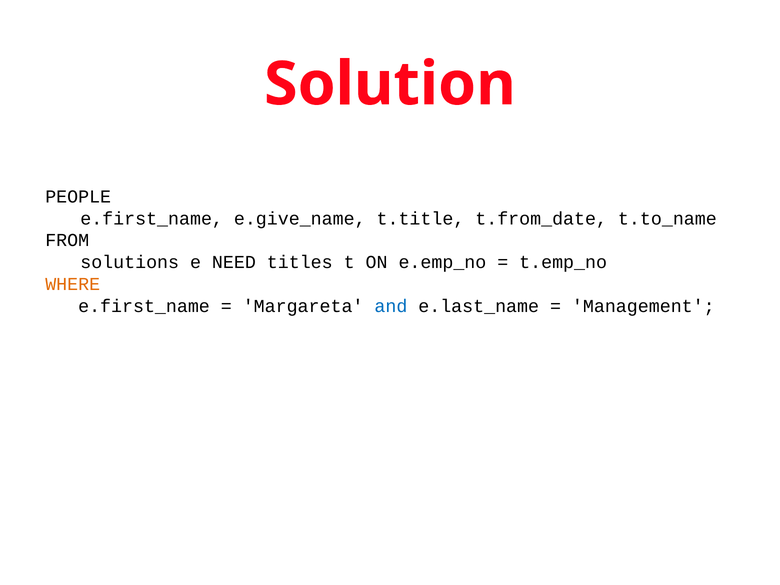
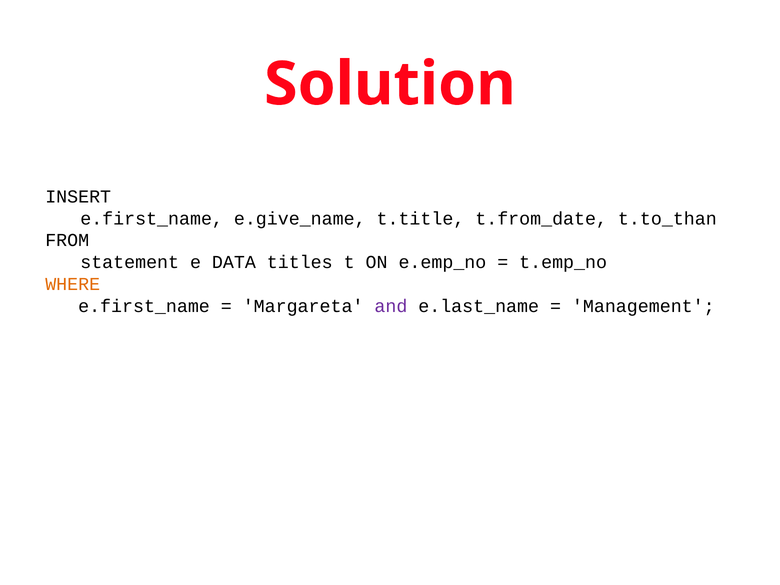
PEOPLE: PEOPLE -> INSERT (78, 197)
t.to_name: t.to_name -> t.to_than (667, 219)
solutions: solutions -> statement (130, 262)
NEED: NEED -> DATA (234, 262)
and colour: blue -> purple (391, 306)
